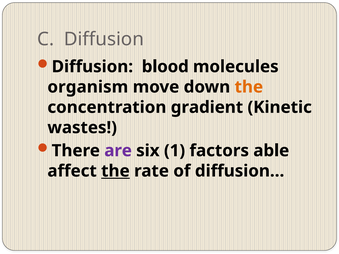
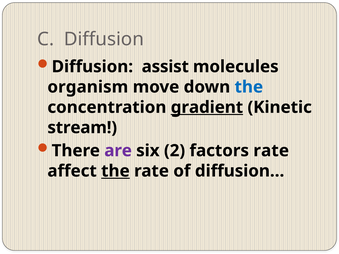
blood: blood -> assist (165, 67)
the colour: orange -> blue (249, 87)
gradient underline: none -> present (207, 107)
wastes: wastes -> stream (82, 128)
1: 1 -> 2 (175, 151)
factors able: able -> rate (271, 151)
